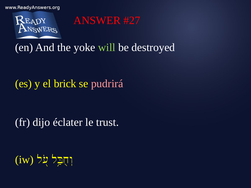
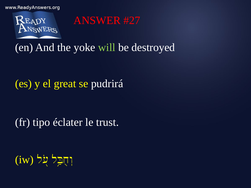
brick: brick -> great (65, 84)
pudrirá colour: pink -> white (107, 84)
dijo: dijo -> tipo (41, 122)
